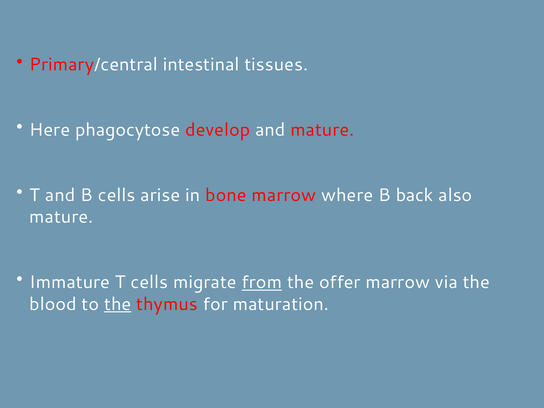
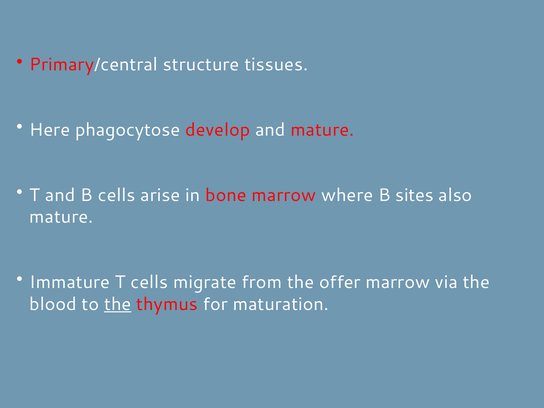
intestinal: intestinal -> structure (201, 65)
back: back -> sites (415, 195)
from underline: present -> none (262, 282)
